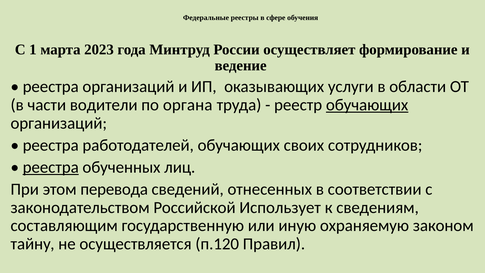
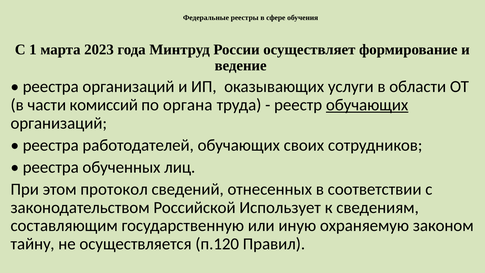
водители: водители -> комиссий (104, 105)
реестра underline: present -> none (51, 167)
перевода: перевода -> протокол (114, 189)
